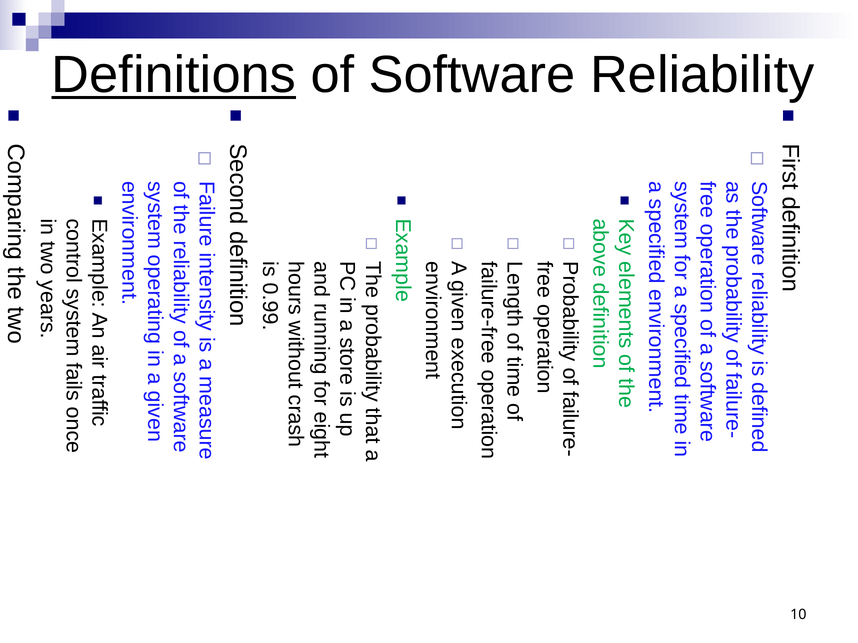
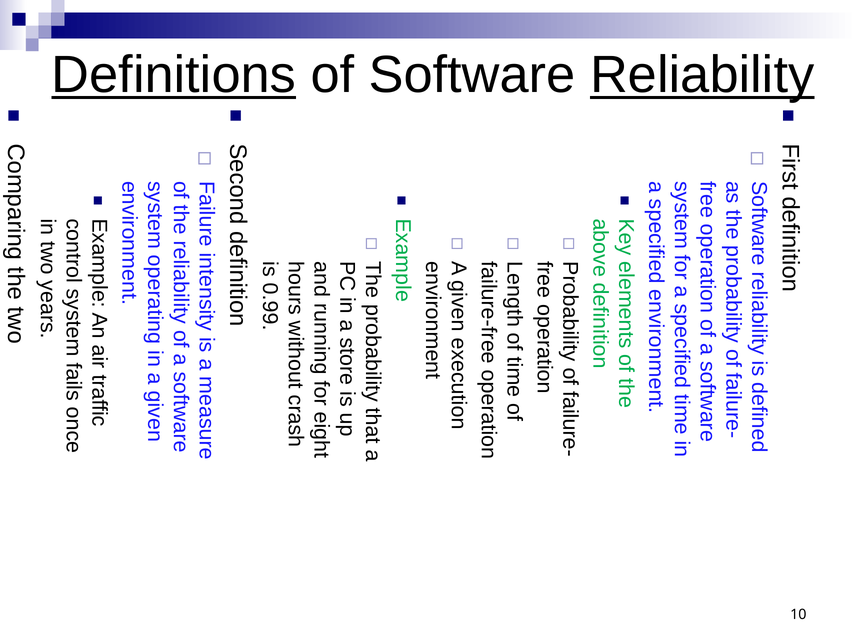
Reliability underline: none -> present (702, 75)
